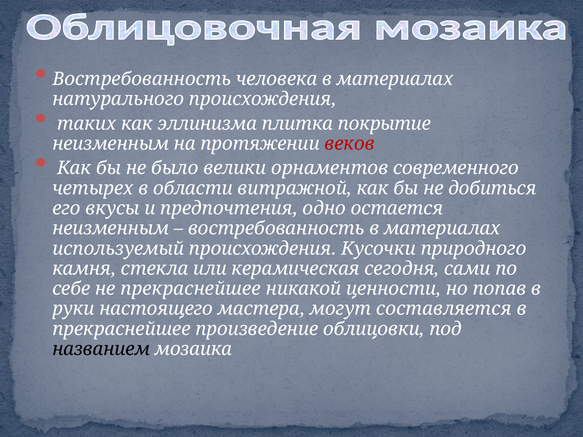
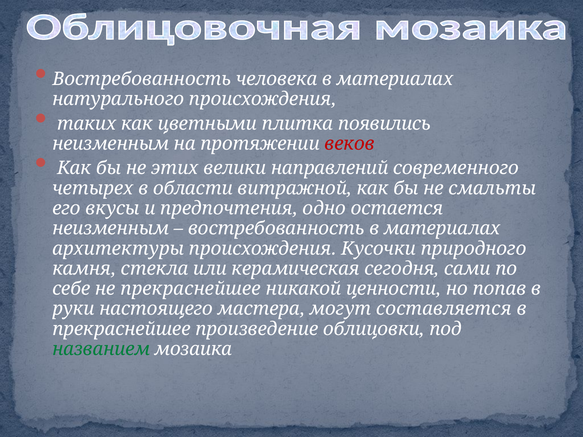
эллинизма: эллинизма -> цветными (207, 124)
покрытие: покрытие -> появились (384, 124)
было: было -> этих (175, 168)
орнаментов: орнаментов -> направлений (330, 168)
добиться: добиться -> смальты (492, 188)
используемый: используемый -> архитектуры (118, 249)
названием colour: black -> green (101, 349)
